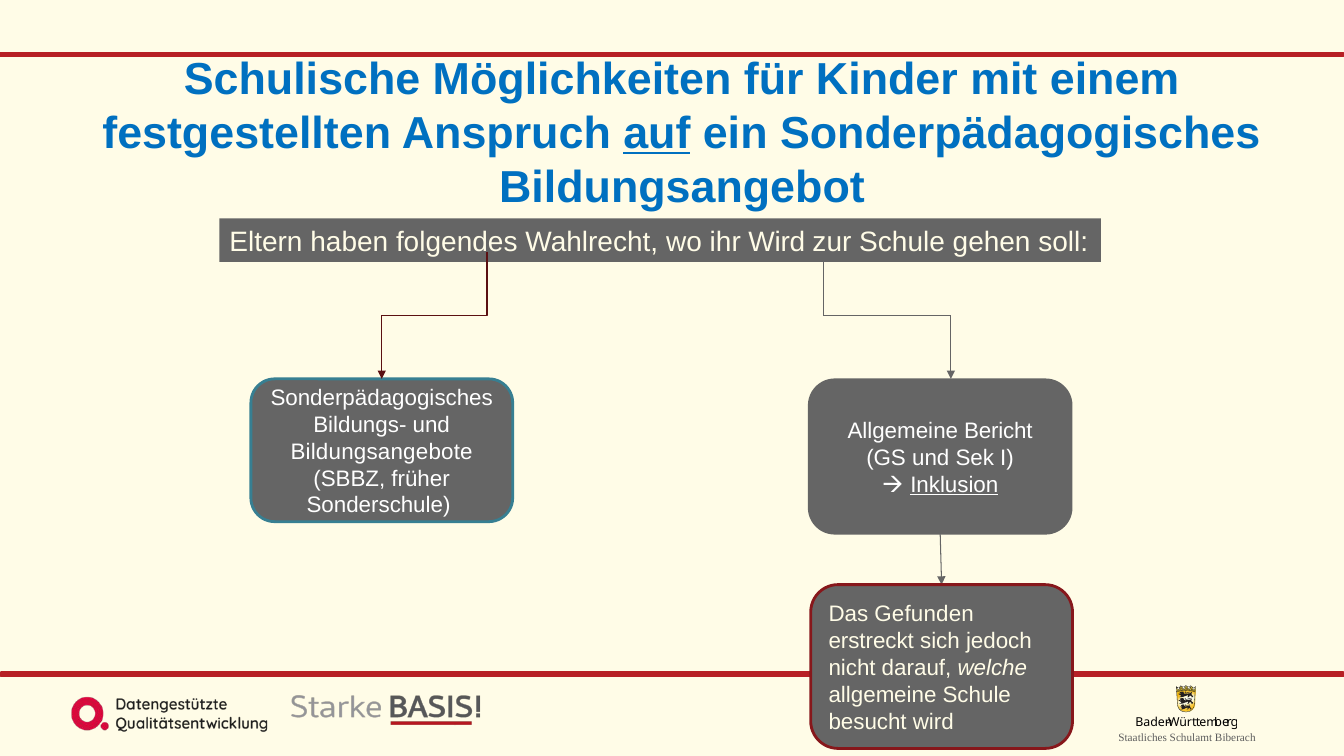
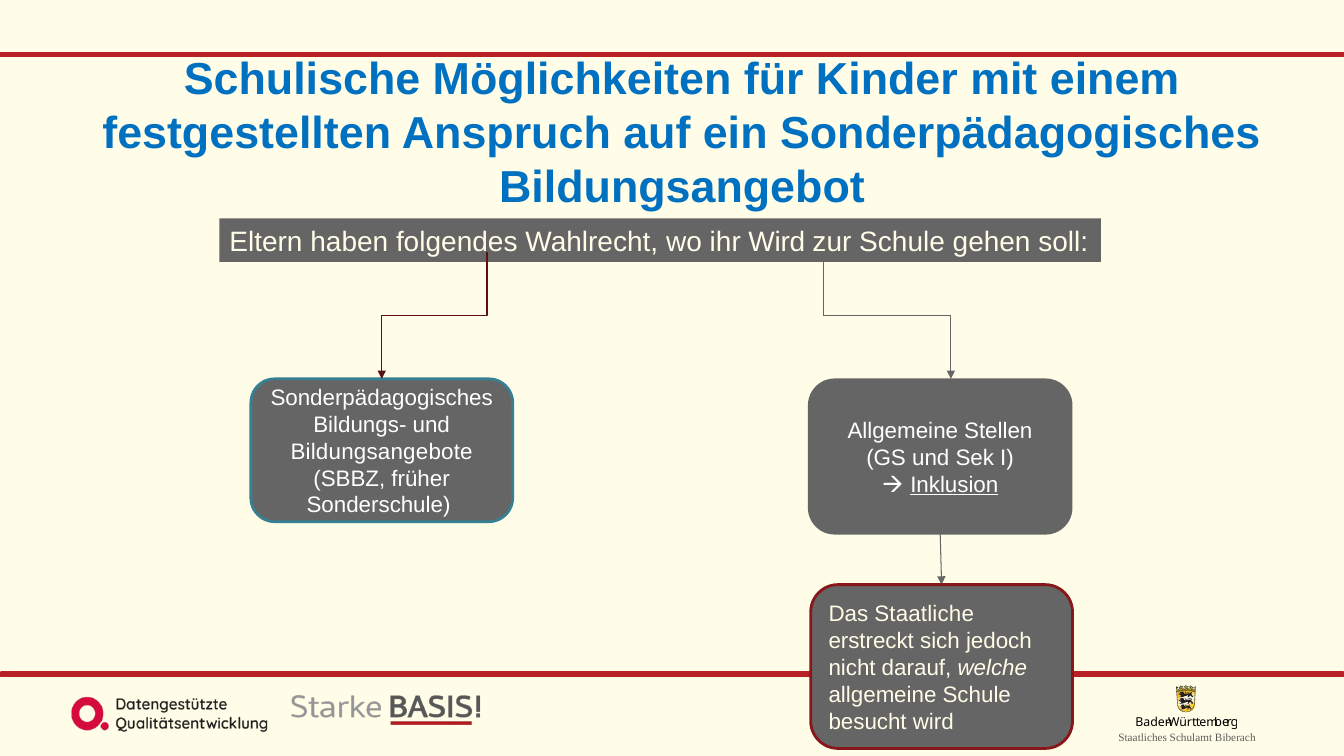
auf underline: present -> none (657, 134)
Bericht: Bericht -> Stellen (998, 431)
Gefunden: Gefunden -> Staatliche (924, 614)
